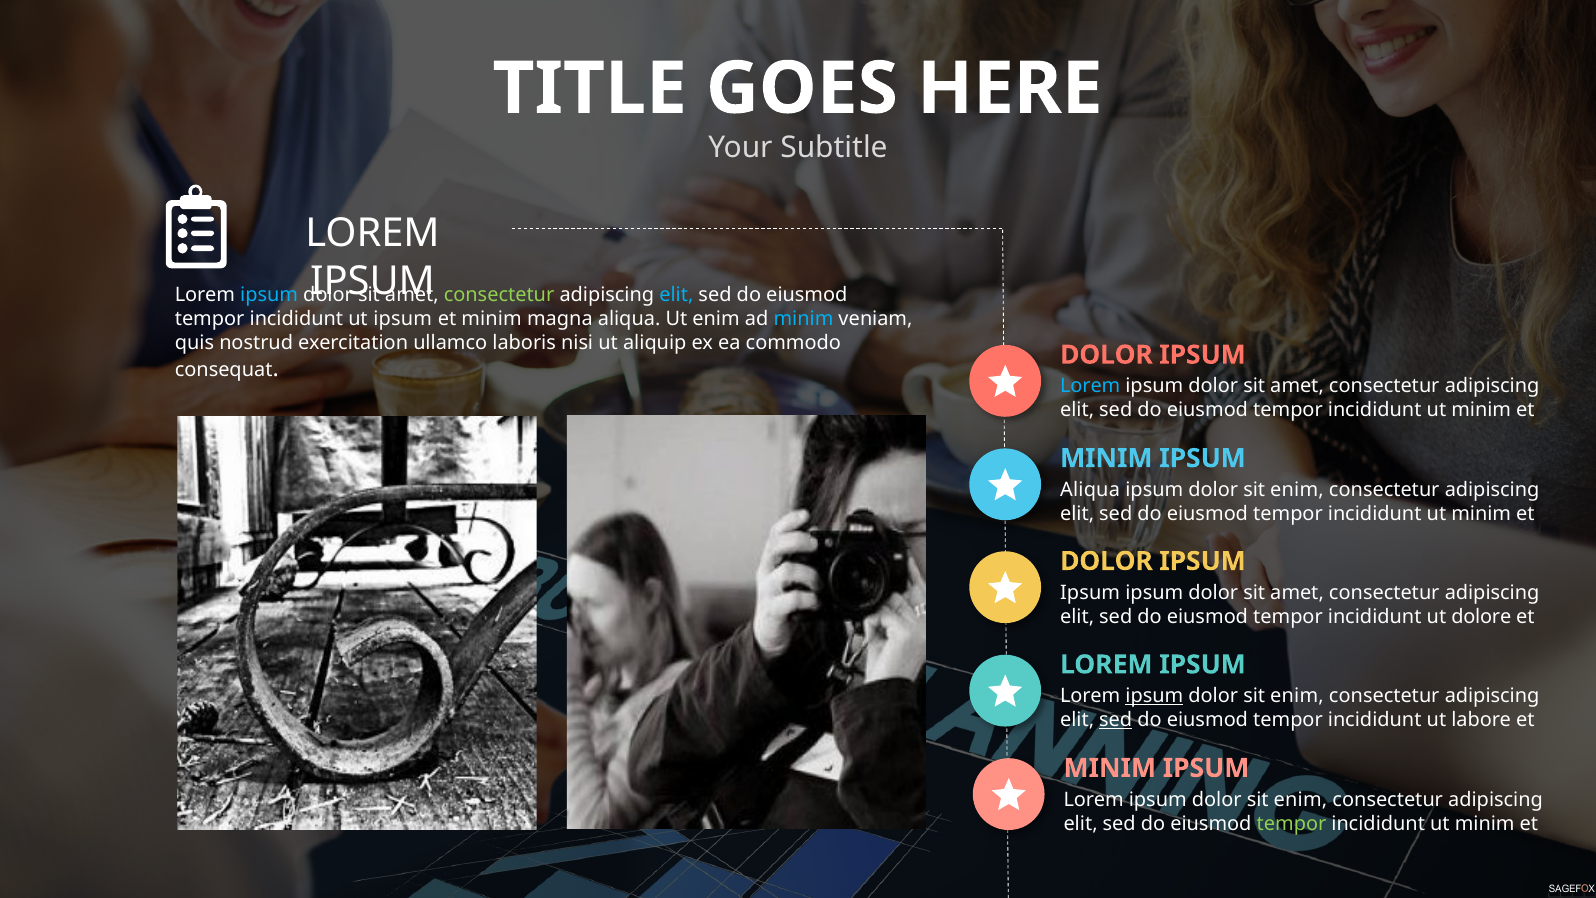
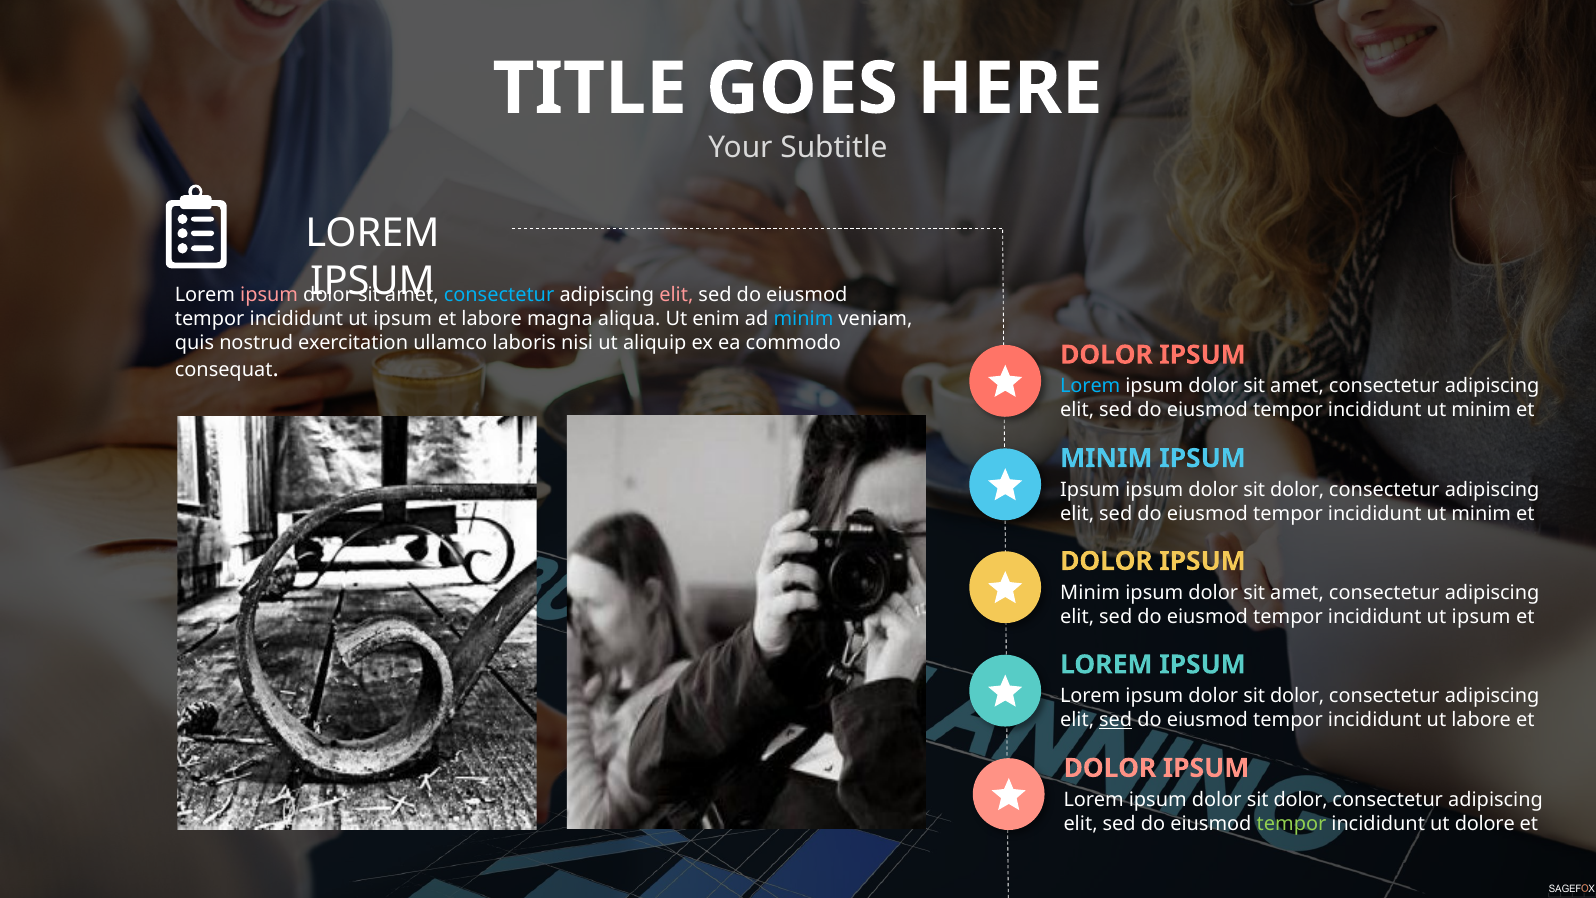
ipsum colour: light blue -> pink (269, 295)
consectetur colour: light green -> light blue (499, 295)
elit colour: light blue -> pink (676, 295)
minim: minim -> labore (492, 318)
Aliqua: Aliqua -> Ipsum (1090, 490)
enim: enim -> dolor (1297, 490)
Ipsum: Ipsum -> Minim (1090, 593)
dolore: dolore -> ipsum (1481, 616)
ipsum underline: present -> none (1154, 696)
enim: enim -> dolor (1297, 696)
MINIM: MINIM -> DOLOR (1110, 768)
enim: enim -> dolor (1301, 799)
minim: minim -> dolore (1485, 823)
